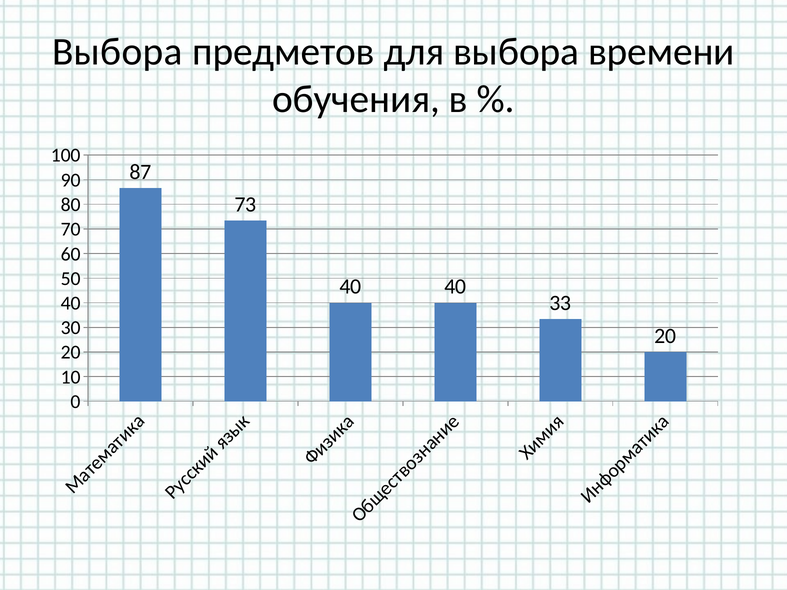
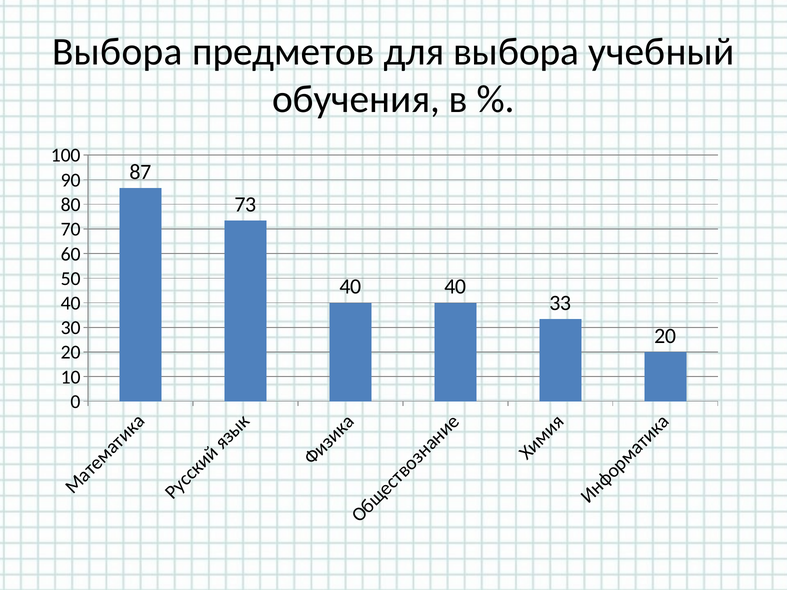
времени: времени -> учебный (661, 52)
